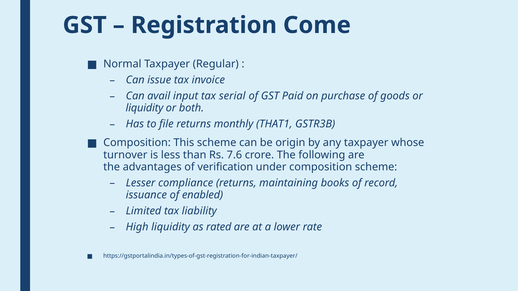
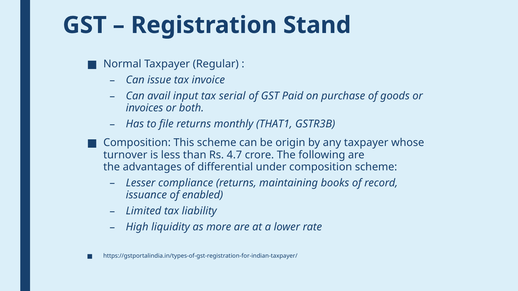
Come: Come -> Stand (317, 25)
liquidity: liquidity -> invoices (144, 108)
7.6: 7.6 -> 4.7 (234, 155)
verification: verification -> differential (225, 167)
rated: rated -> more (219, 227)
